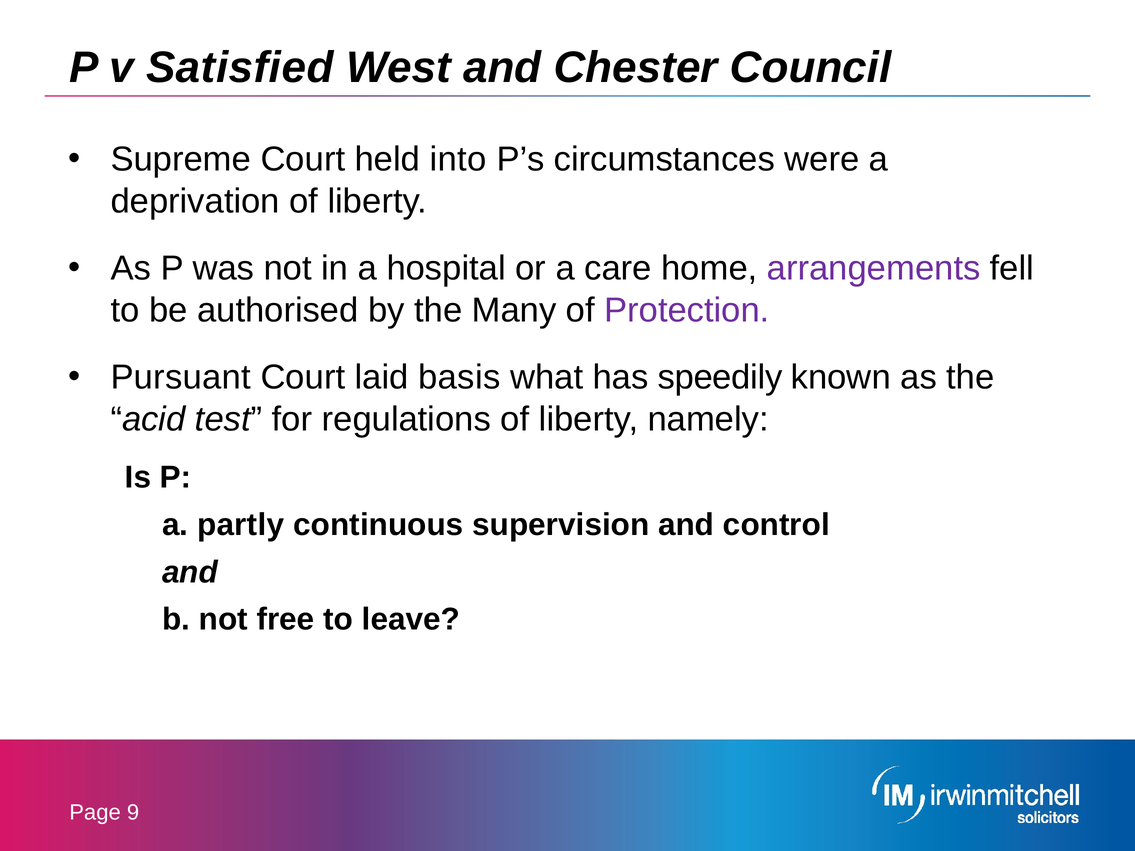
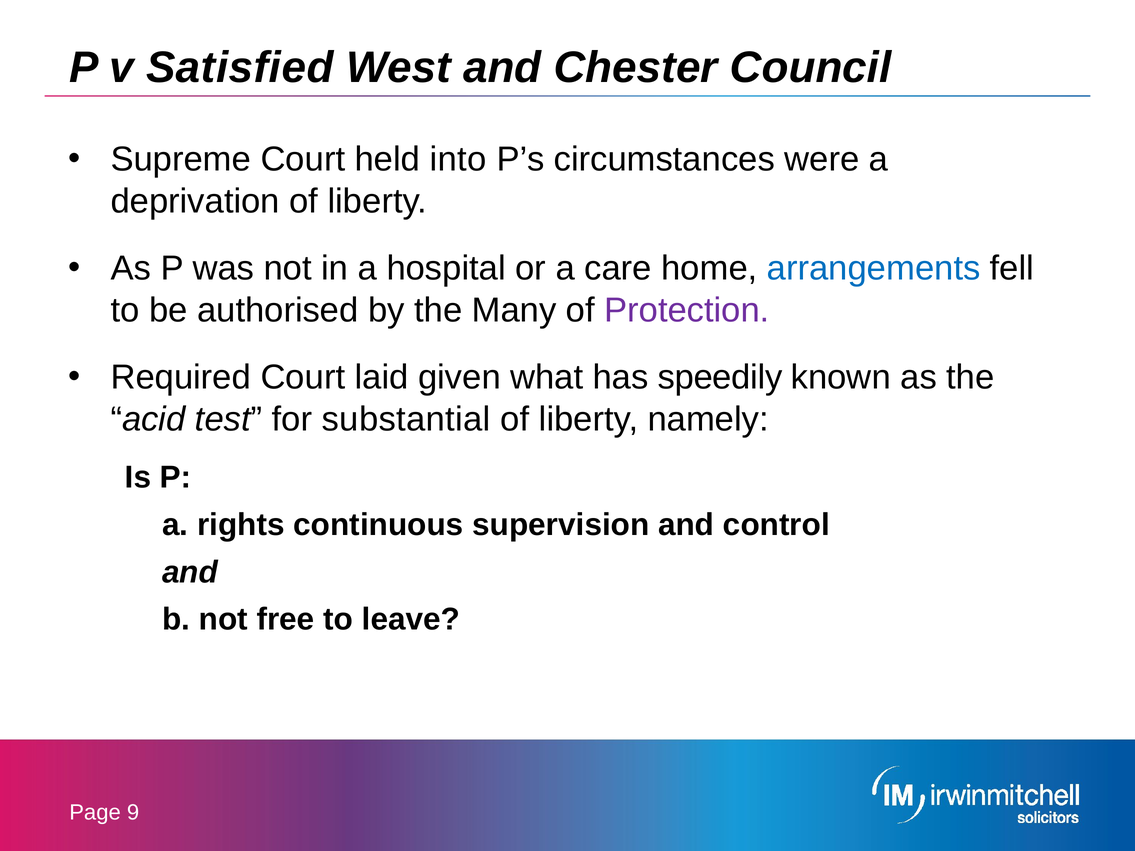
arrangements colour: purple -> blue (874, 269)
Pursuant: Pursuant -> Required (181, 378)
basis: basis -> given (459, 378)
regulations: regulations -> substantial (406, 419)
partly: partly -> rights (241, 525)
